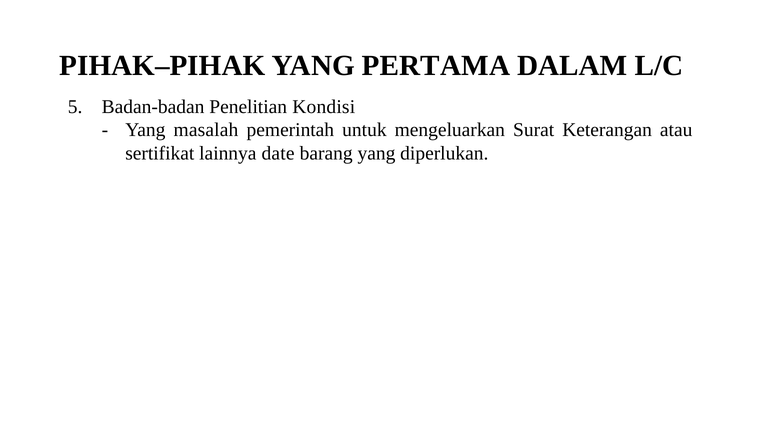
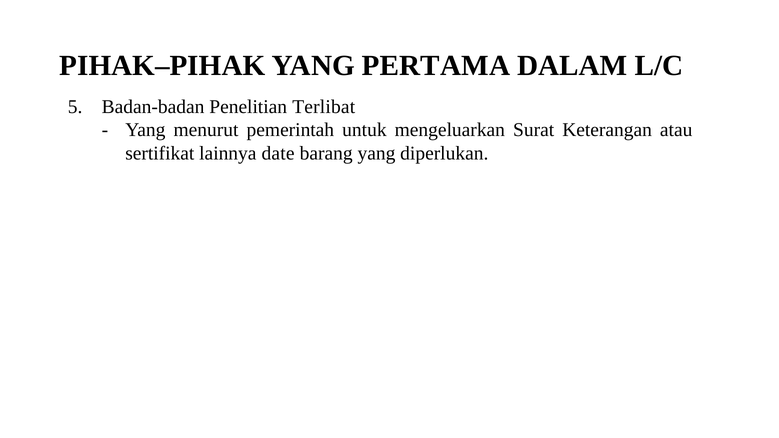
Kondisi: Kondisi -> Terlibat (324, 107)
masalah: masalah -> menurut (206, 130)
